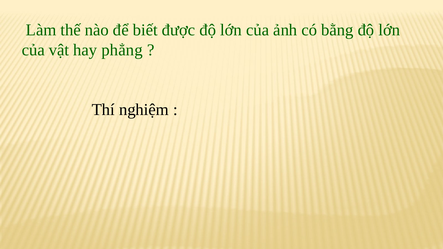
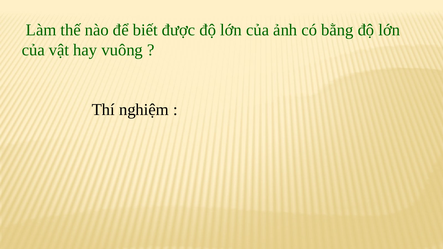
phẳng: phẳng -> vuông (122, 50)
